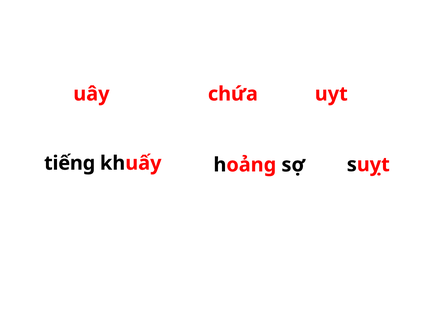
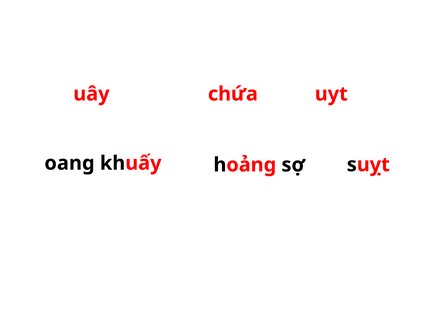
tiếng: tiếng -> oang (70, 163)
